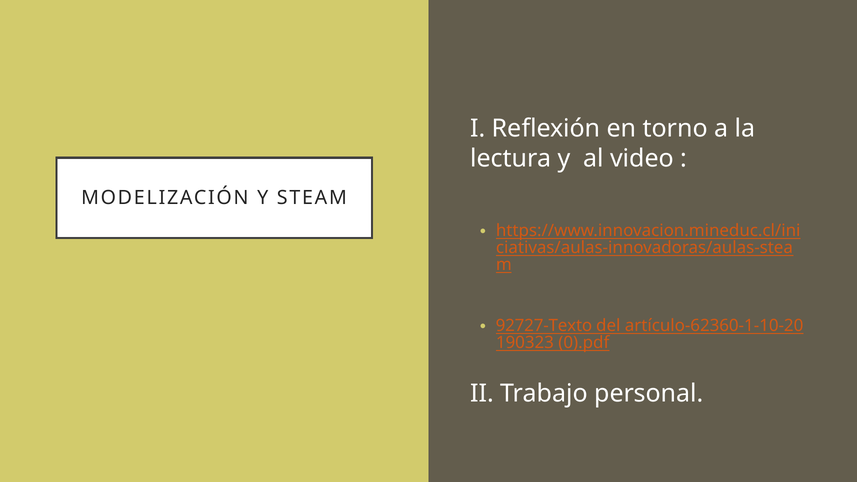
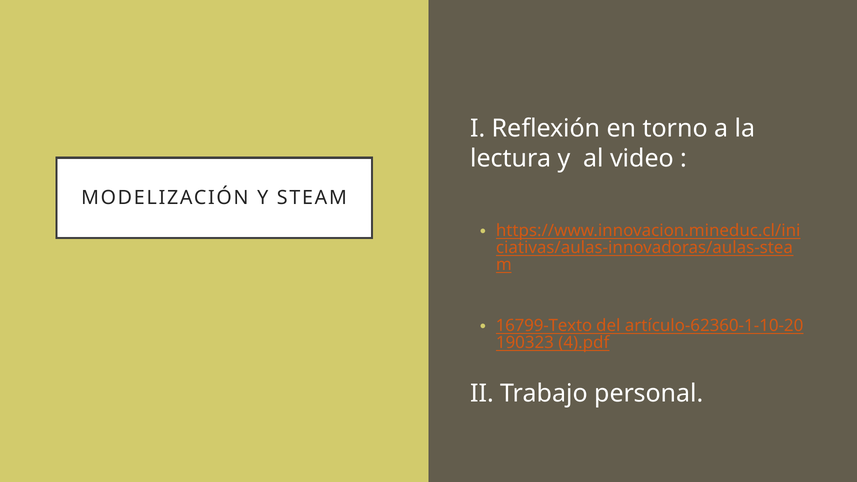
92727-Texto: 92727-Texto -> 16799-Texto (544, 326)
0).pdf: 0).pdf -> 4).pdf (584, 343)
